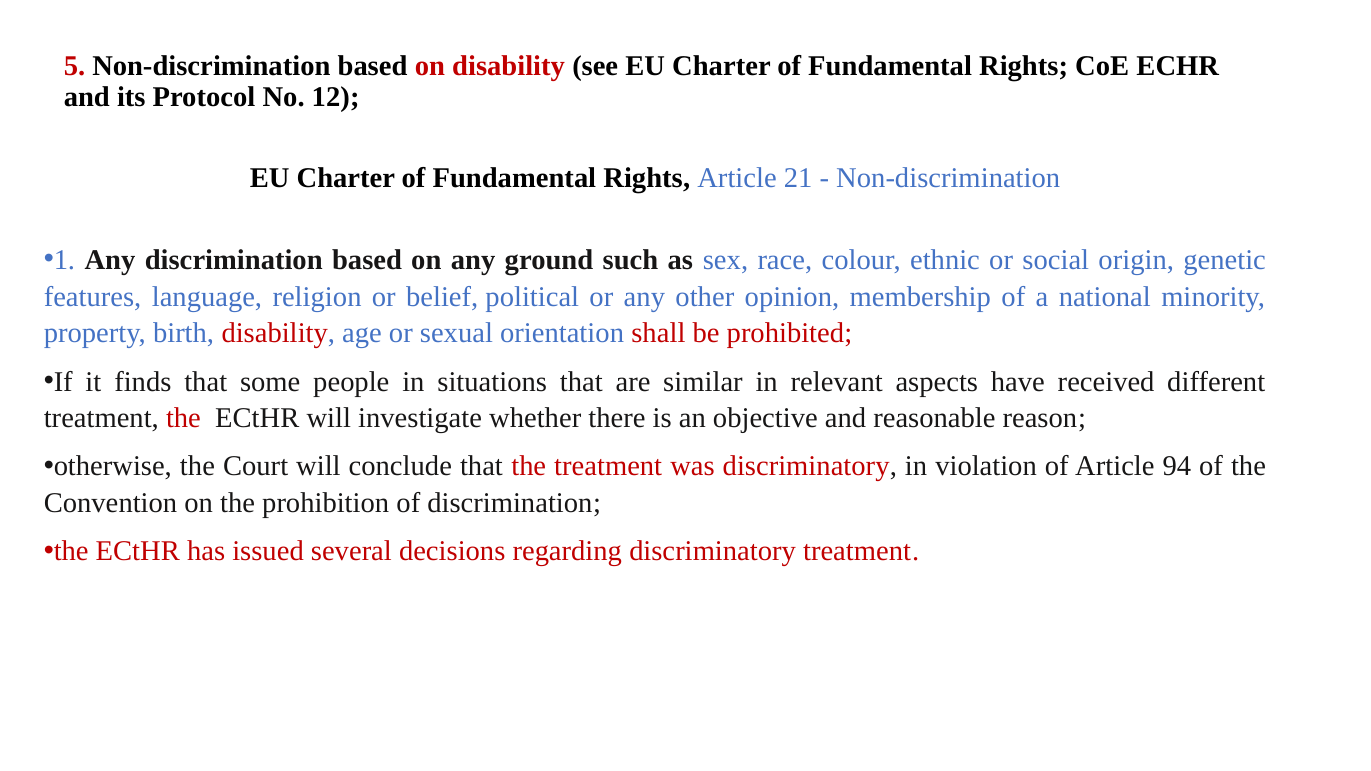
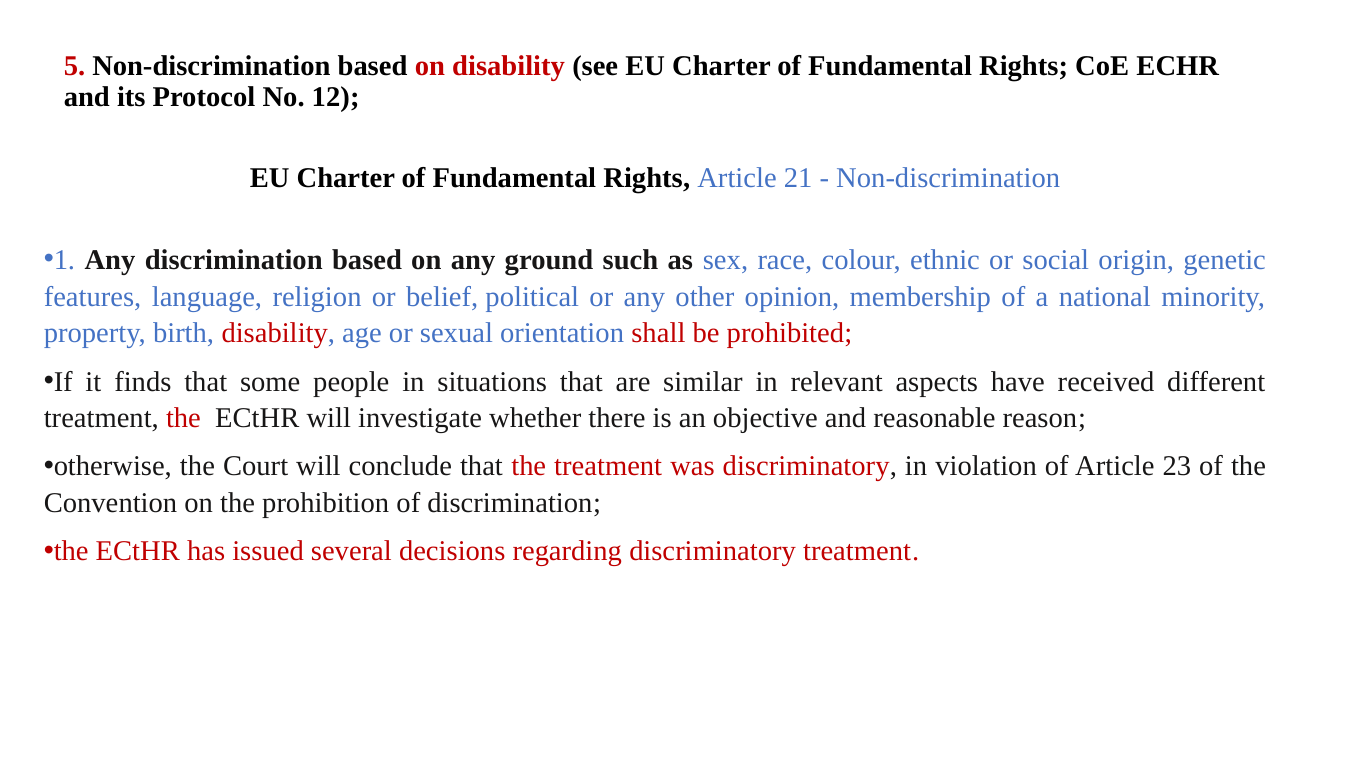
94: 94 -> 23 (1177, 467)
